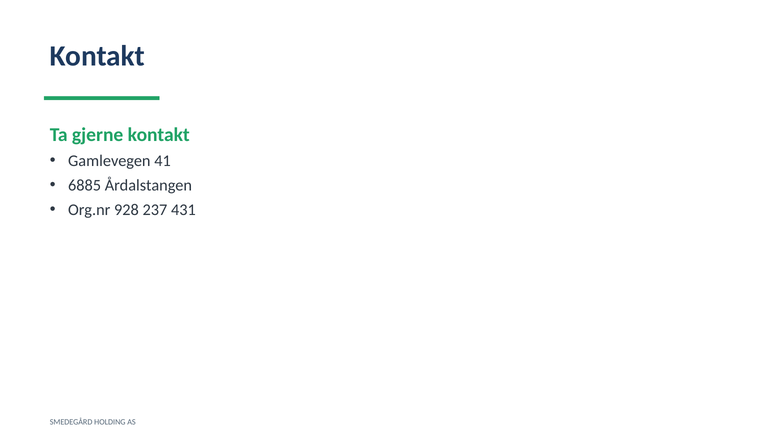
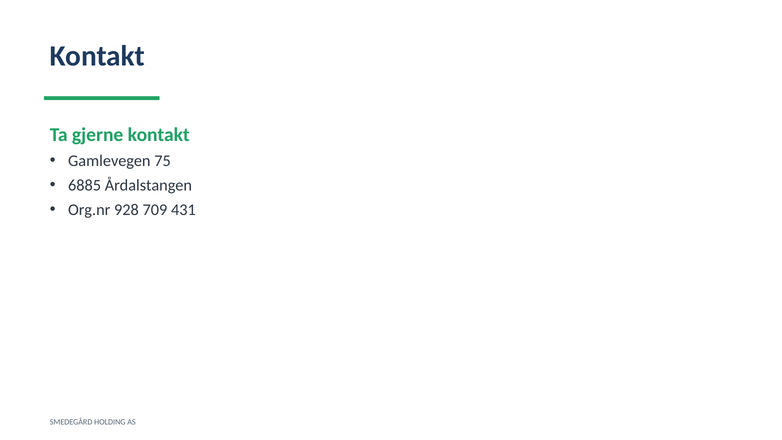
41: 41 -> 75 (163, 161)
237: 237 -> 709 (155, 210)
